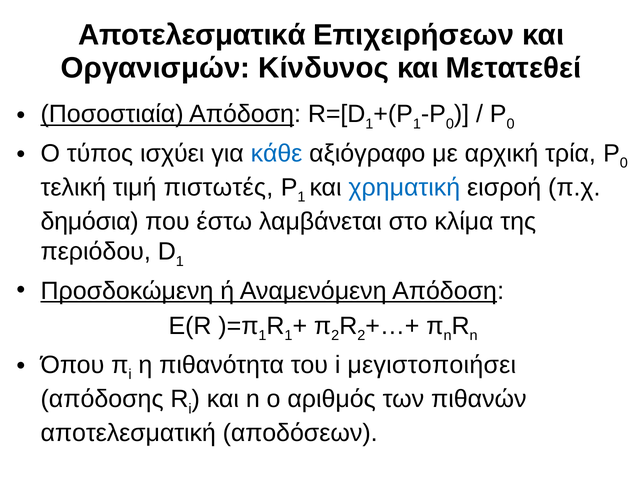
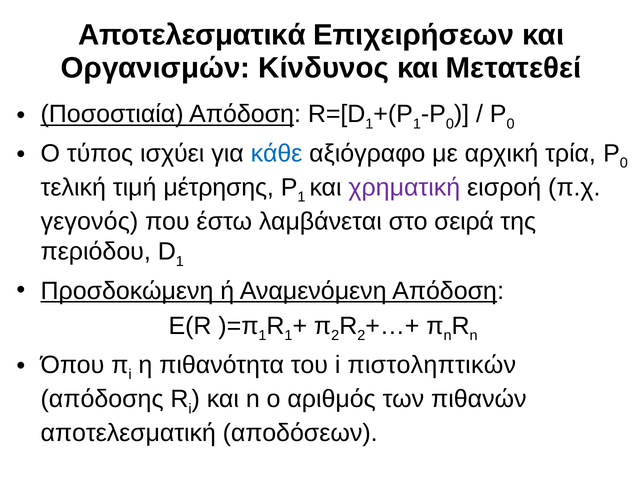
πιστωτές: πιστωτές -> μέτρησης (219, 188)
χρηματική colour: blue -> purple (404, 188)
δημόσια: δημόσια -> γεγονός (89, 222)
κλίμα: κλίμα -> σειρά (464, 222)
μεγιστοποιήσει: μεγιστοποιήσει -> πιστοληπτικών (432, 365)
